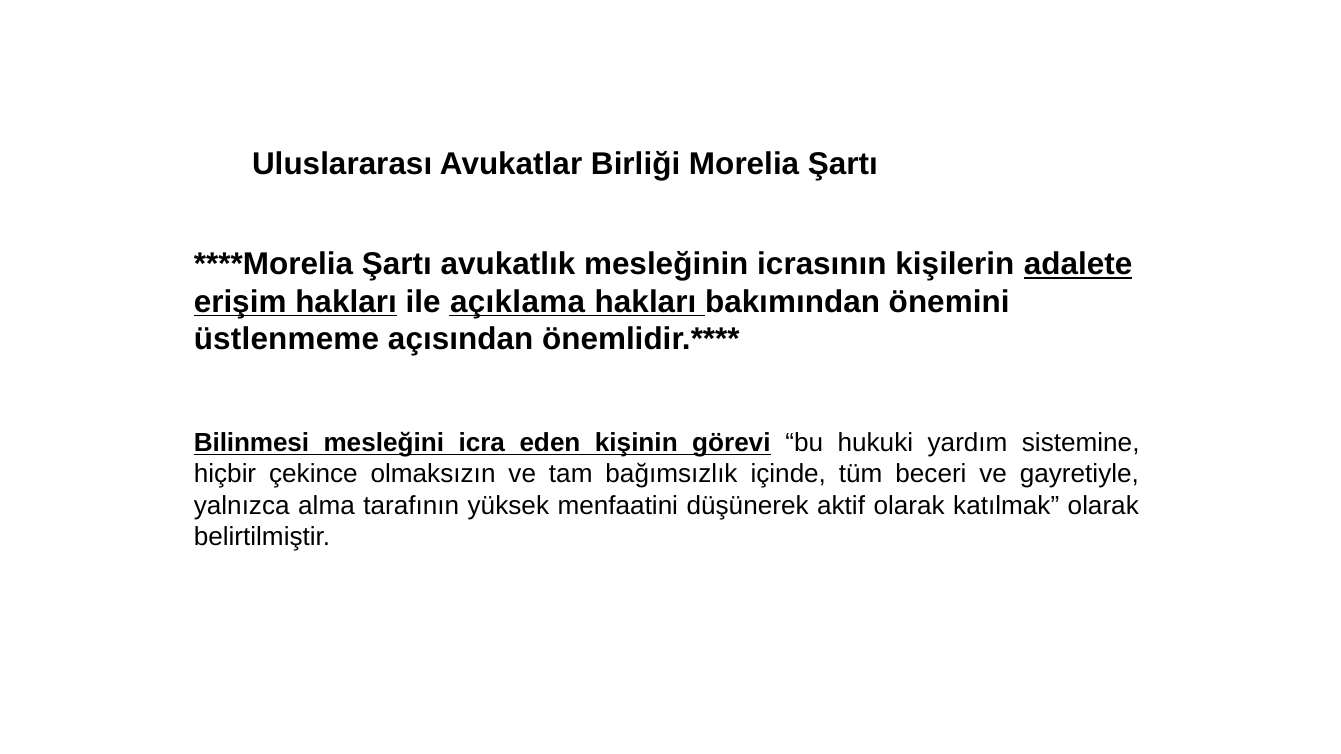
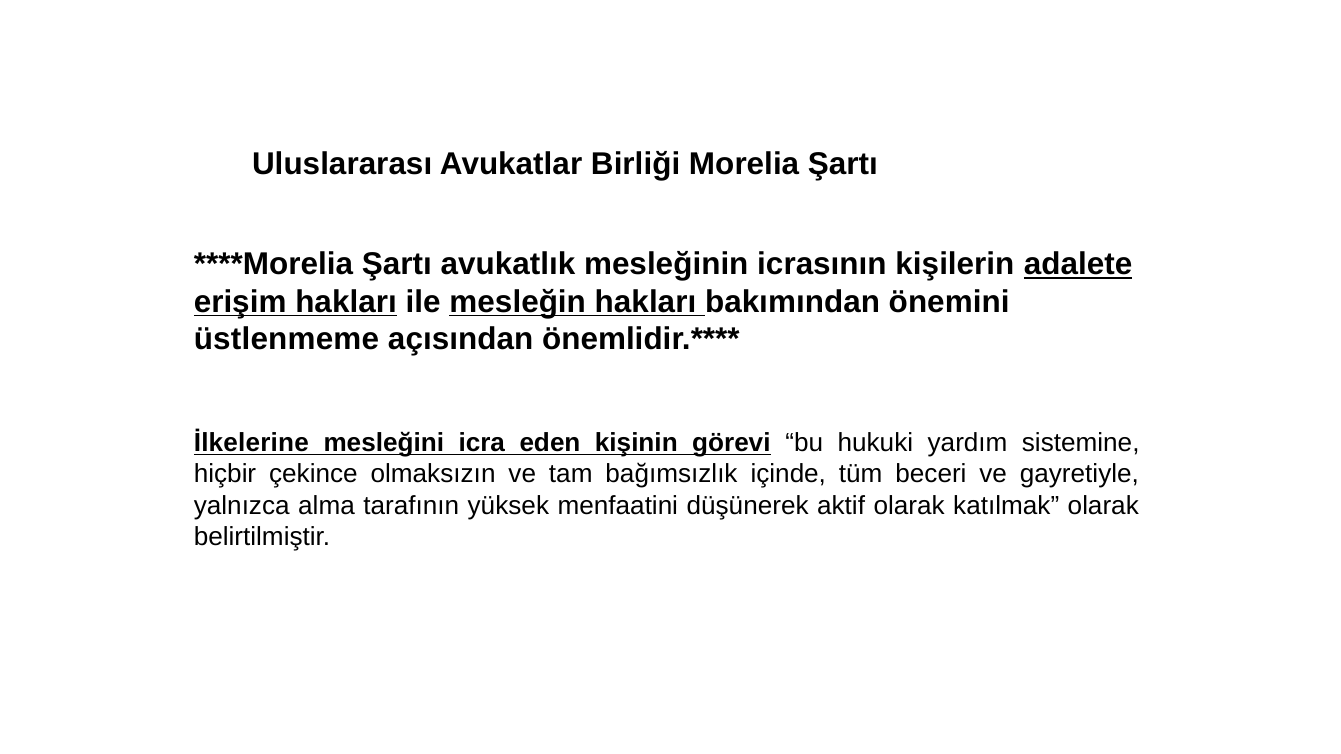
açıklama: açıklama -> mesleğin (518, 302)
Bilinmesi: Bilinmesi -> İlkelerine (251, 443)
